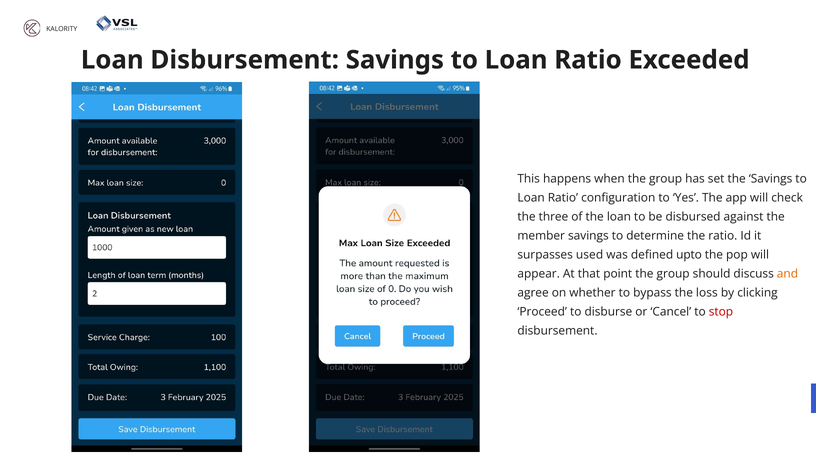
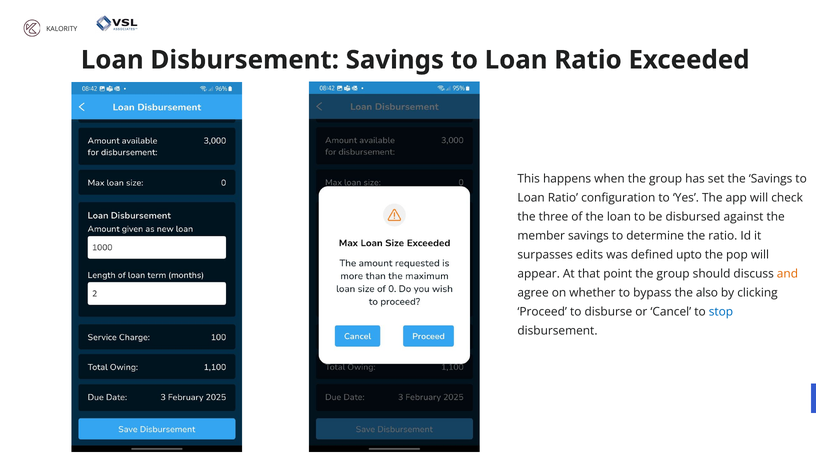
used: used -> edits (590, 255)
loss: loss -> also (707, 293)
stop colour: red -> blue (721, 312)
